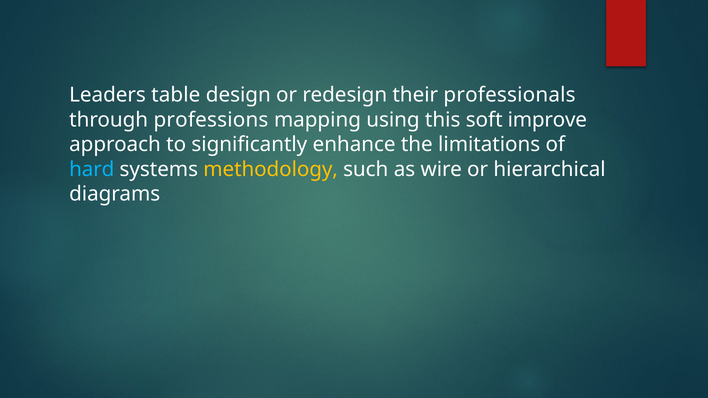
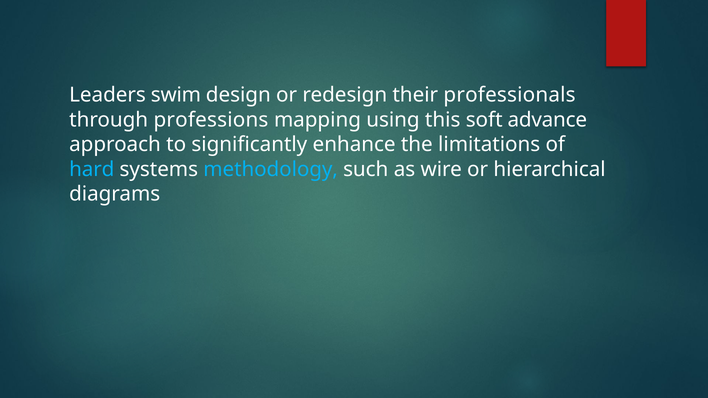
table: table -> swim (176, 95)
improve: improve -> advance (547, 120)
methodology colour: yellow -> light blue (271, 169)
